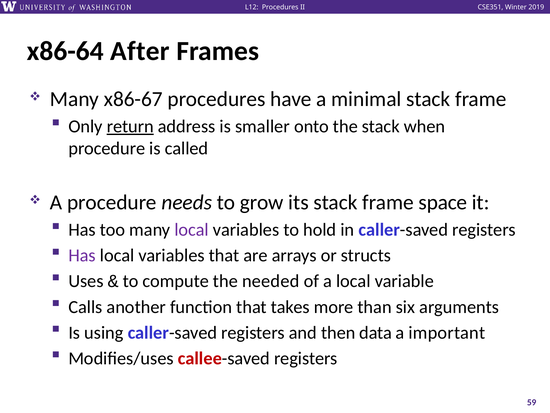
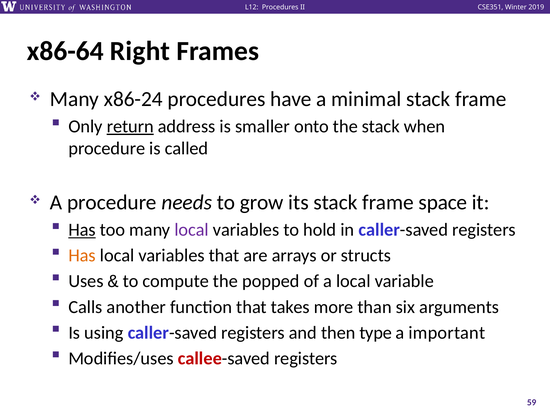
After: After -> Right (140, 51)
x86-67: x86-67 -> x86-24 (133, 99)
Has underline: none -> present (82, 230)
Has colour: purple -> orange (82, 255)
needed: needed -> popped (271, 281)
data: data -> type (376, 332)
